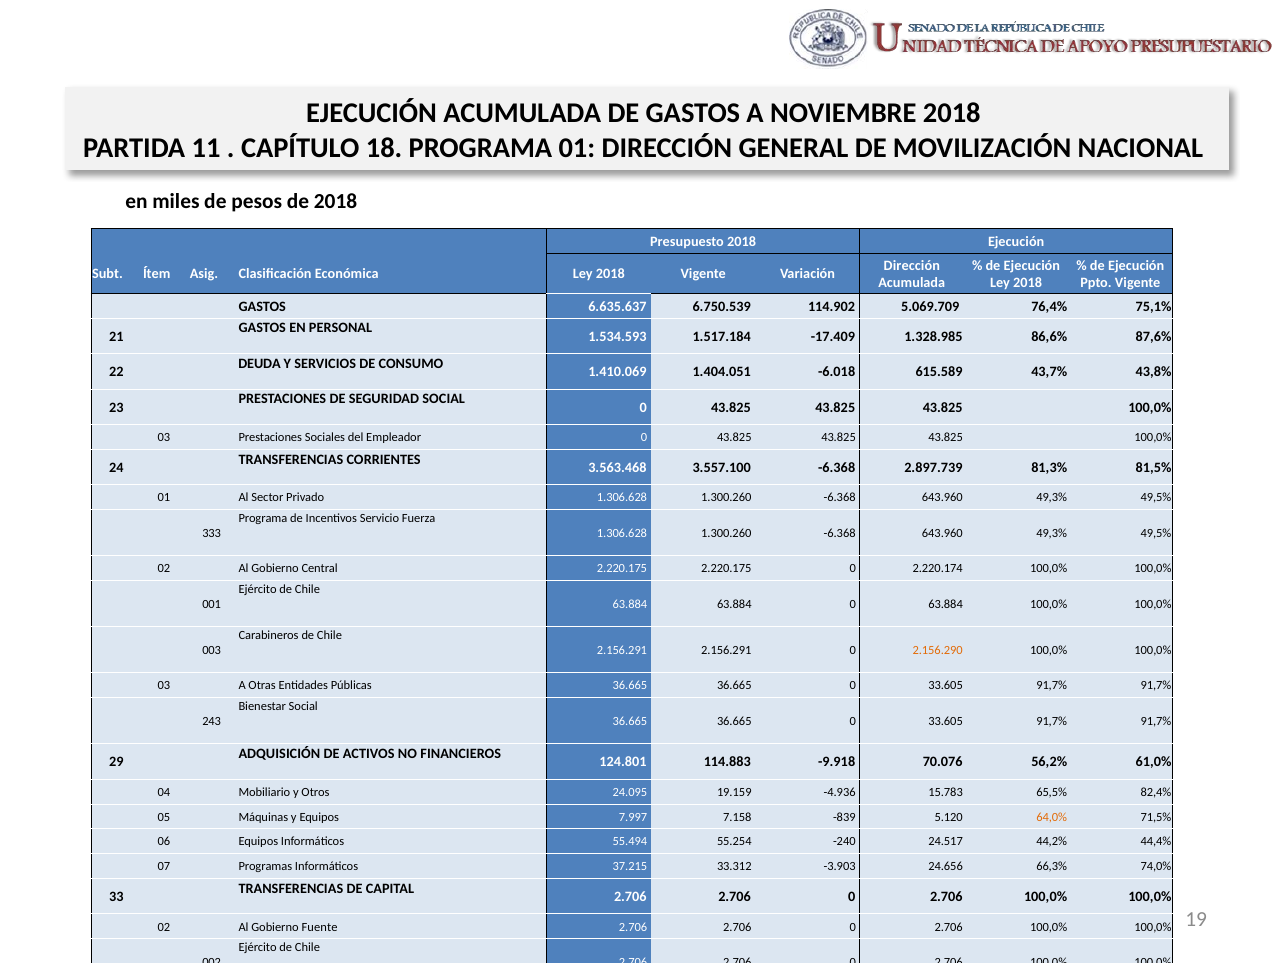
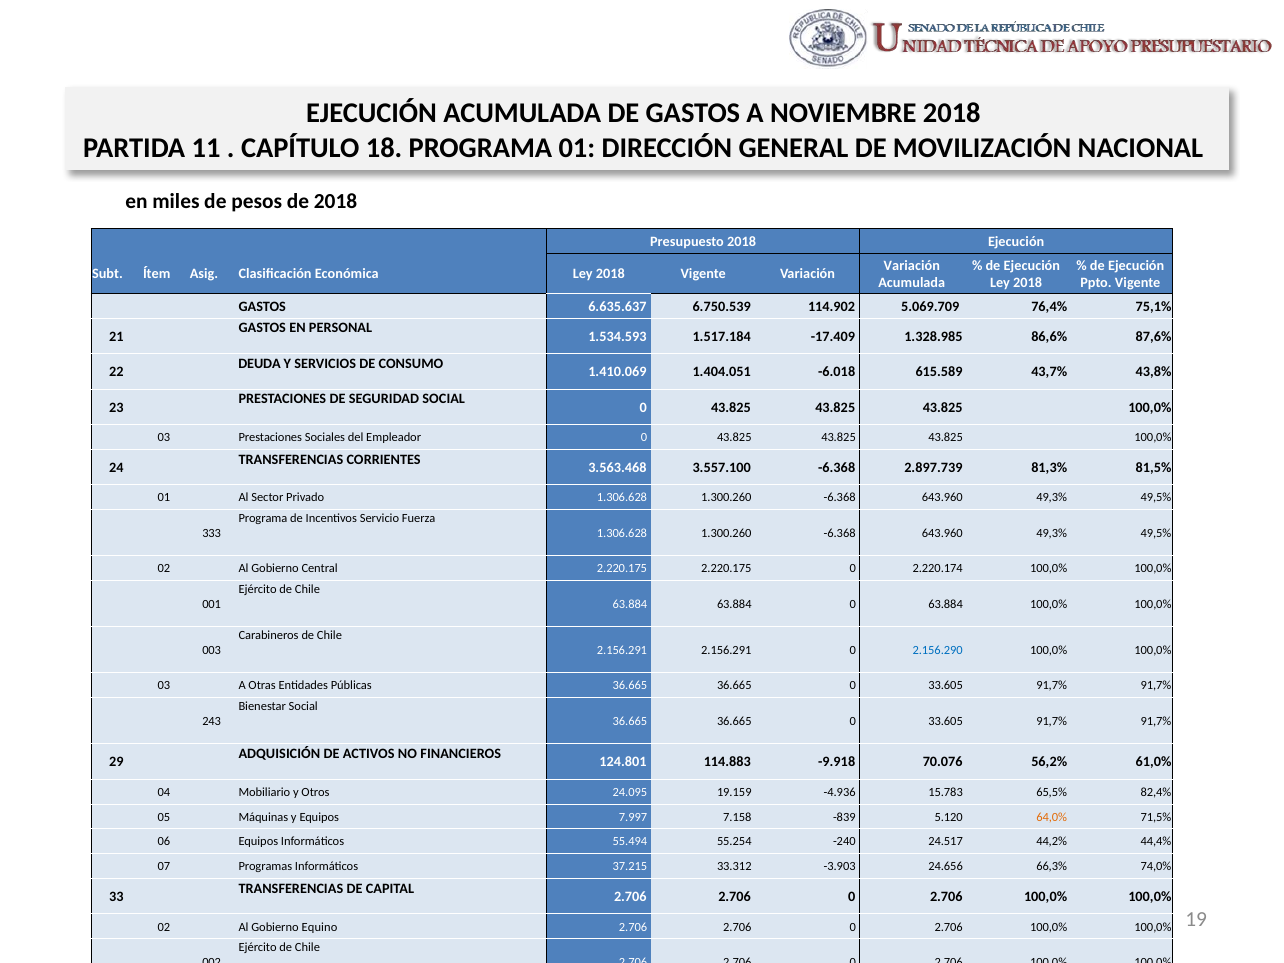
Dirección: Dirección -> Variación (912, 265)
2.156.290 colour: orange -> blue (938, 650)
Gobierno Fuente: Fuente -> Equino (320, 927)
